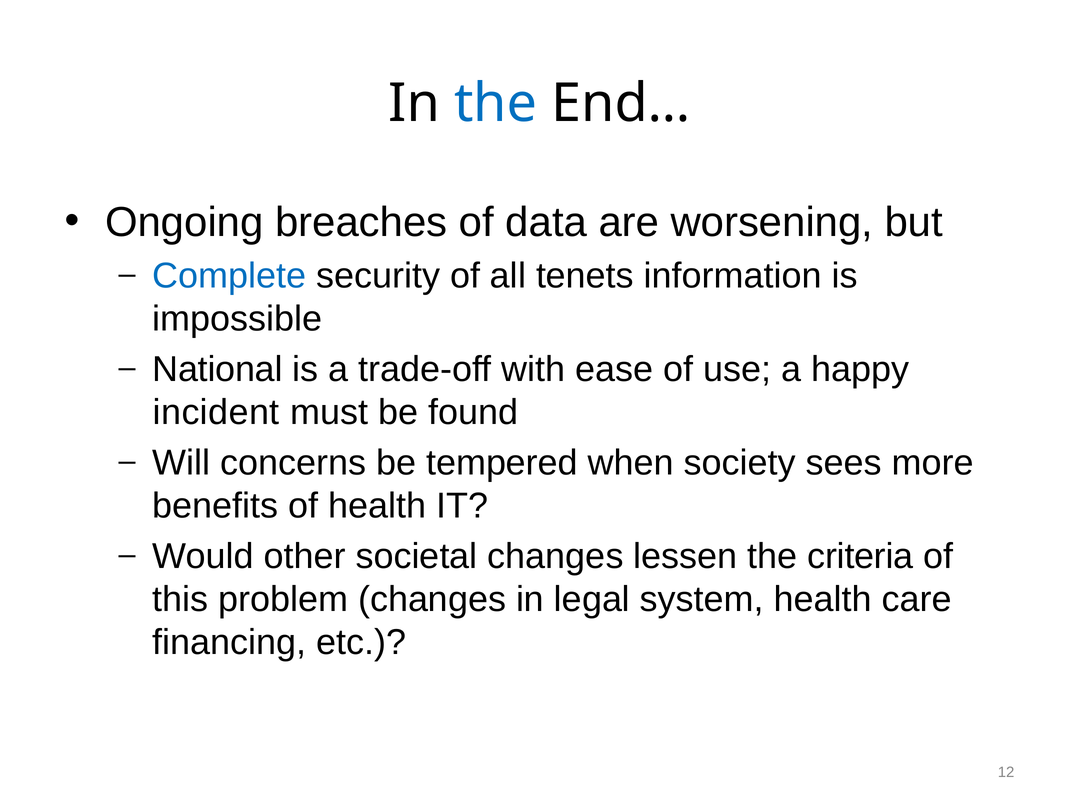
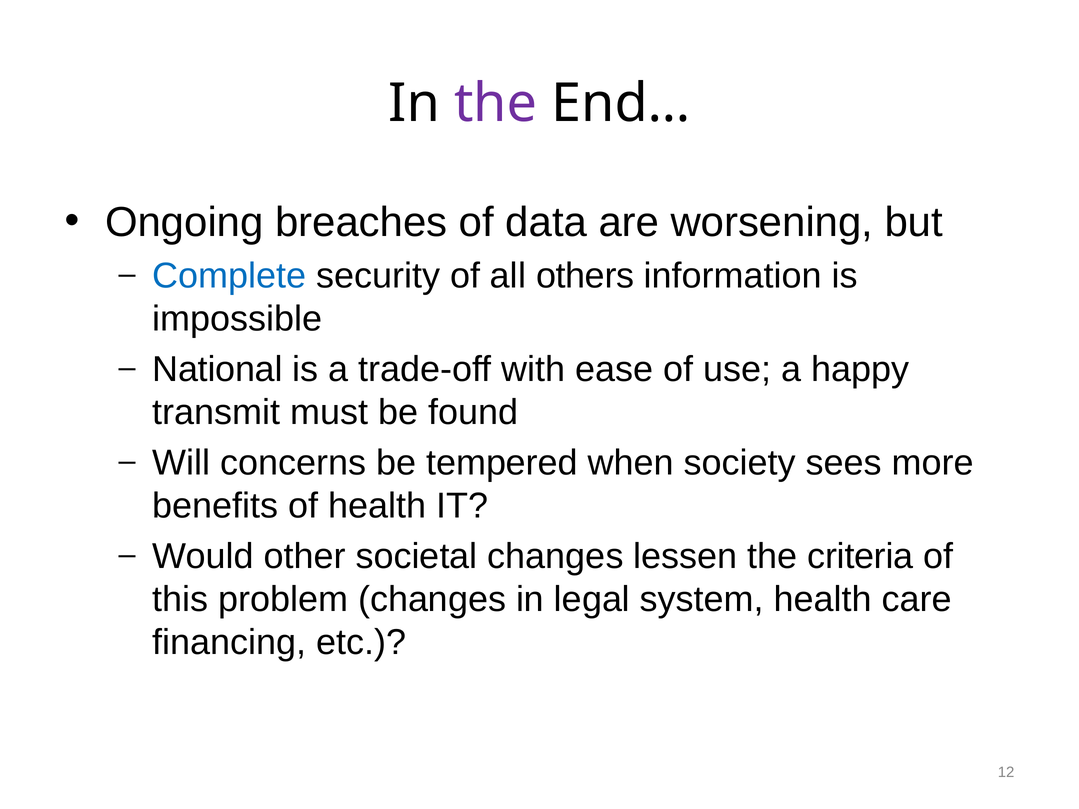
the colour: blue -> purple (496, 104)
tenets: tenets -> others (585, 276)
incident: incident -> transmit (216, 413)
